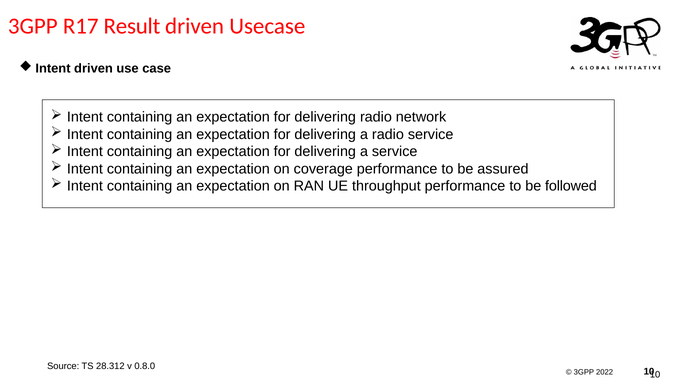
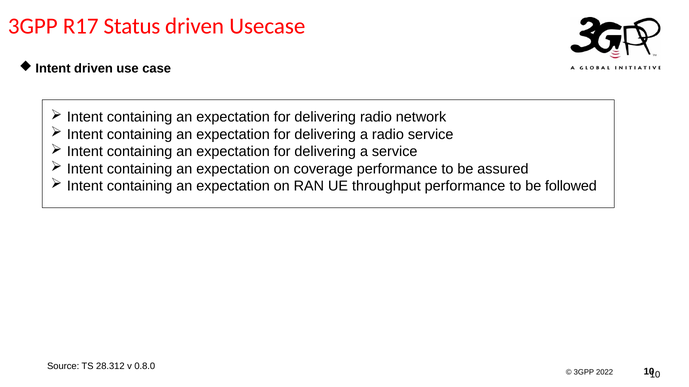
Result: Result -> Status (132, 26)
